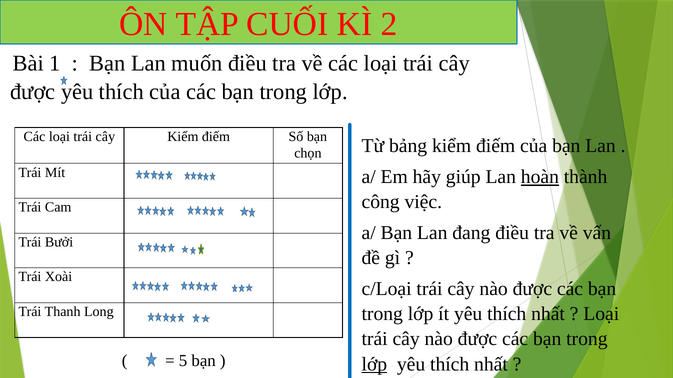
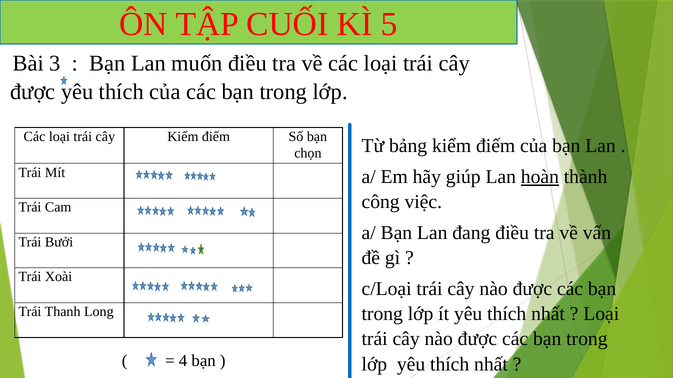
2: 2 -> 5 (389, 24)
1: 1 -> 3 (55, 63)
5: 5 -> 4 (183, 361)
lớp underline: present -> none (374, 365)
